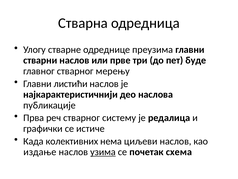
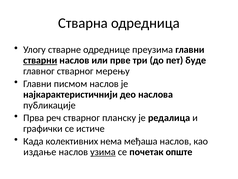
стварни underline: none -> present (40, 60)
листићи: листићи -> писмом (71, 84)
систему: систему -> планску (119, 118)
циљеви: циљеви -> међаша (141, 141)
схема: схема -> опште (179, 152)
